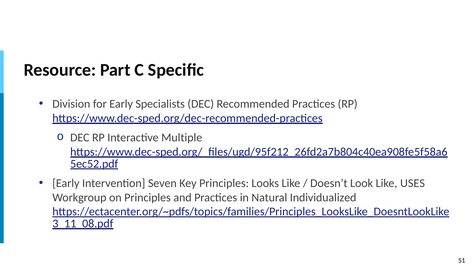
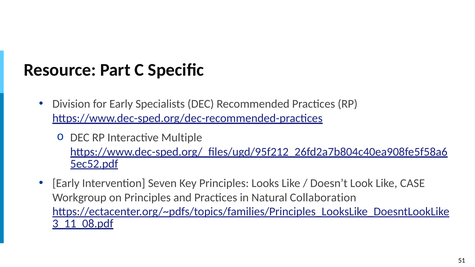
USES: USES -> CASE (413, 183)
Individualized: Individualized -> Collaboration (323, 198)
